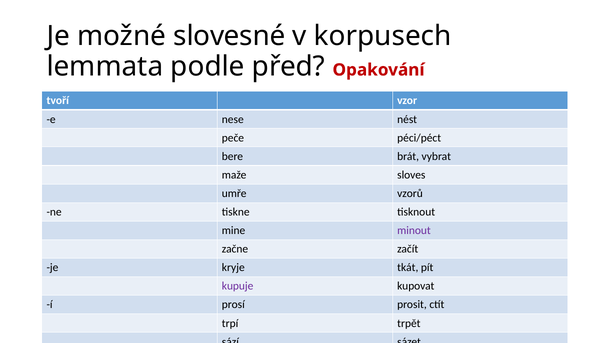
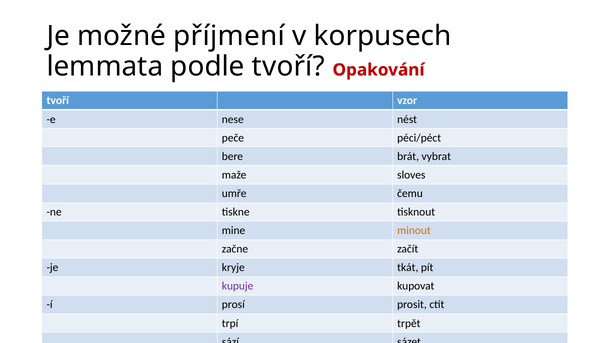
slovesné: slovesné -> příjmení (229, 36)
podle před: před -> tvoří (288, 66)
vzorů: vzorů -> čemu (410, 194)
minout colour: purple -> orange (414, 231)
